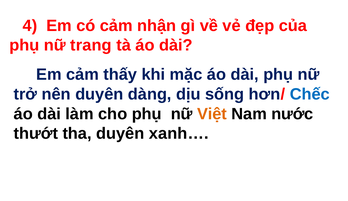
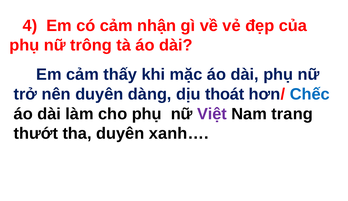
trang: trang -> trông (91, 45)
sống: sống -> thoát (225, 94)
Việt colour: orange -> purple (212, 114)
nước: nước -> trang (292, 114)
